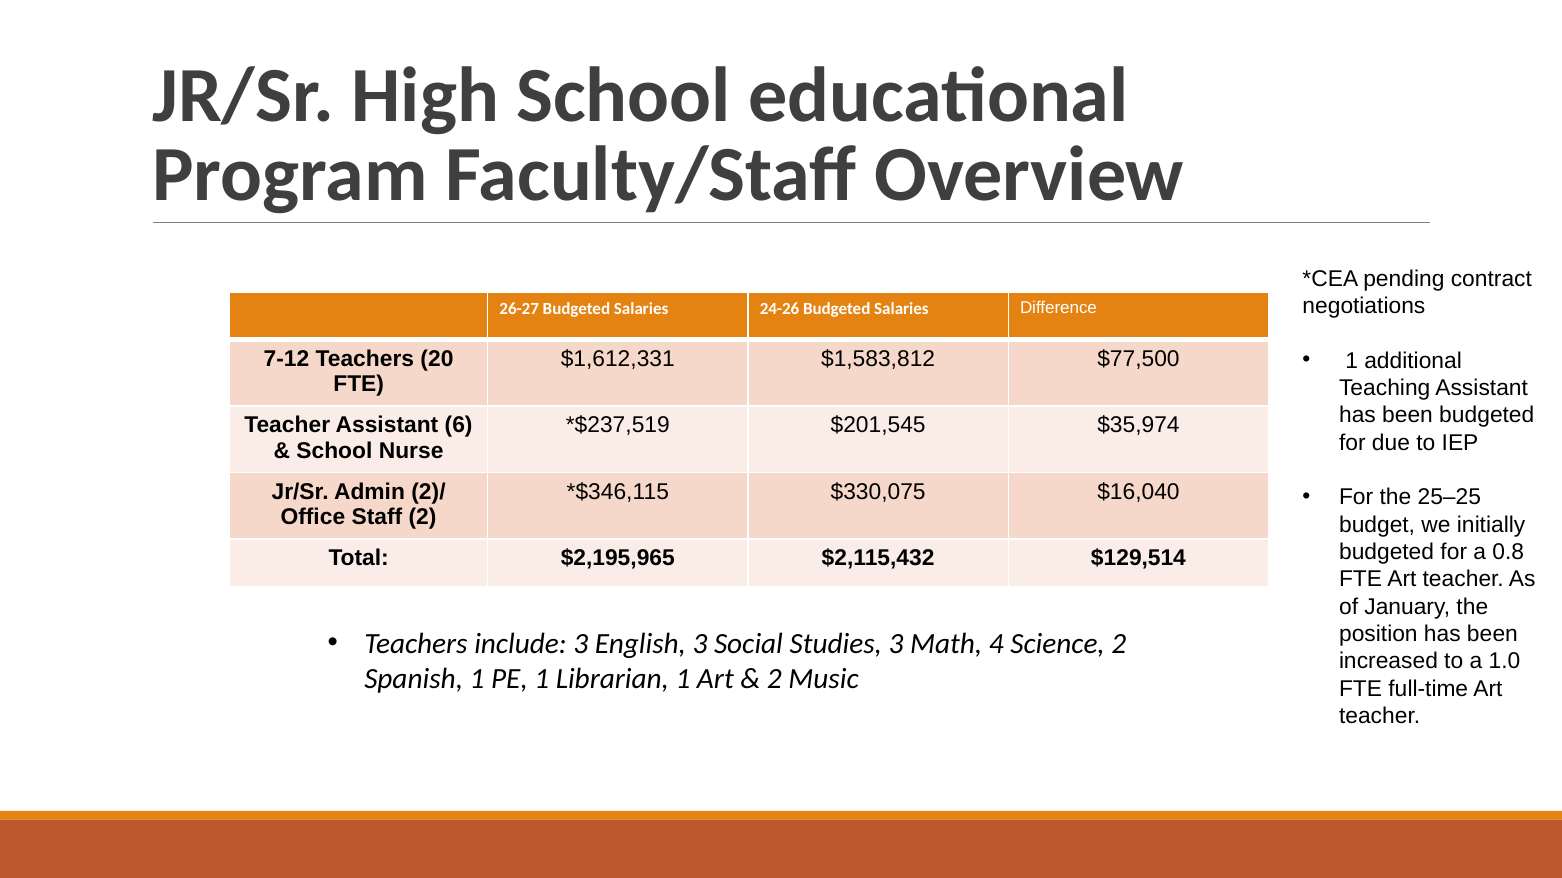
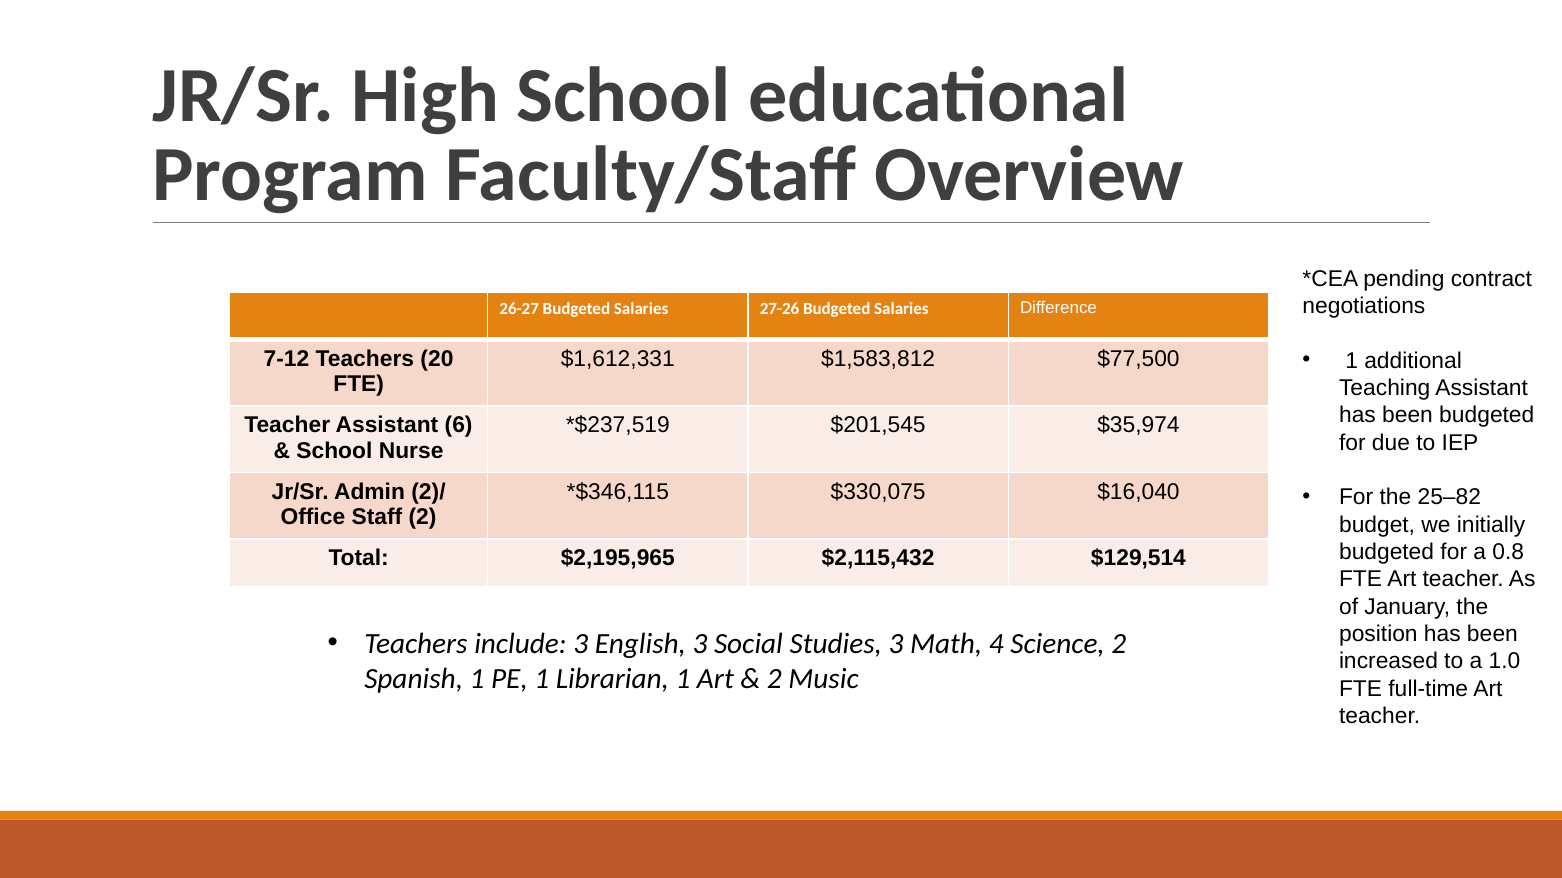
24-26: 24-26 -> 27-26 (780, 309)
25–25: 25–25 -> 25–82 (1449, 498)
